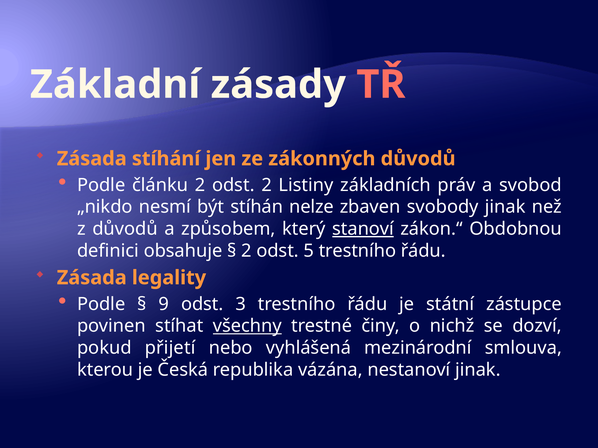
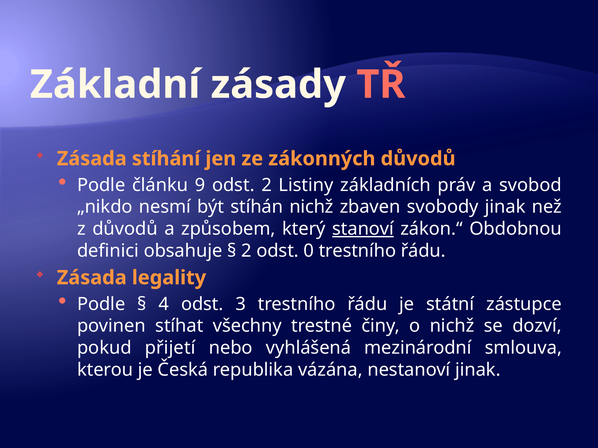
článku 2: 2 -> 9 (200, 185)
stíhán nelze: nelze -> nichž (312, 207)
5: 5 -> 0 (309, 251)
9: 9 -> 4 (164, 304)
všechny underline: present -> none (247, 326)
